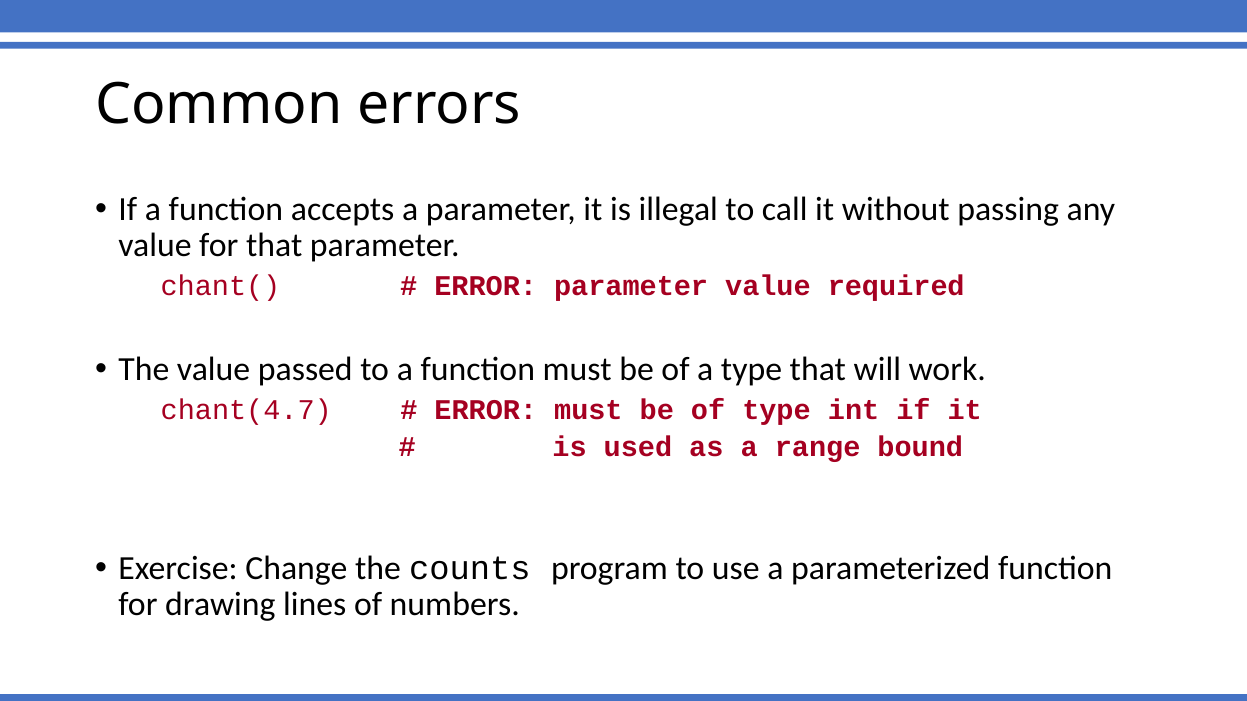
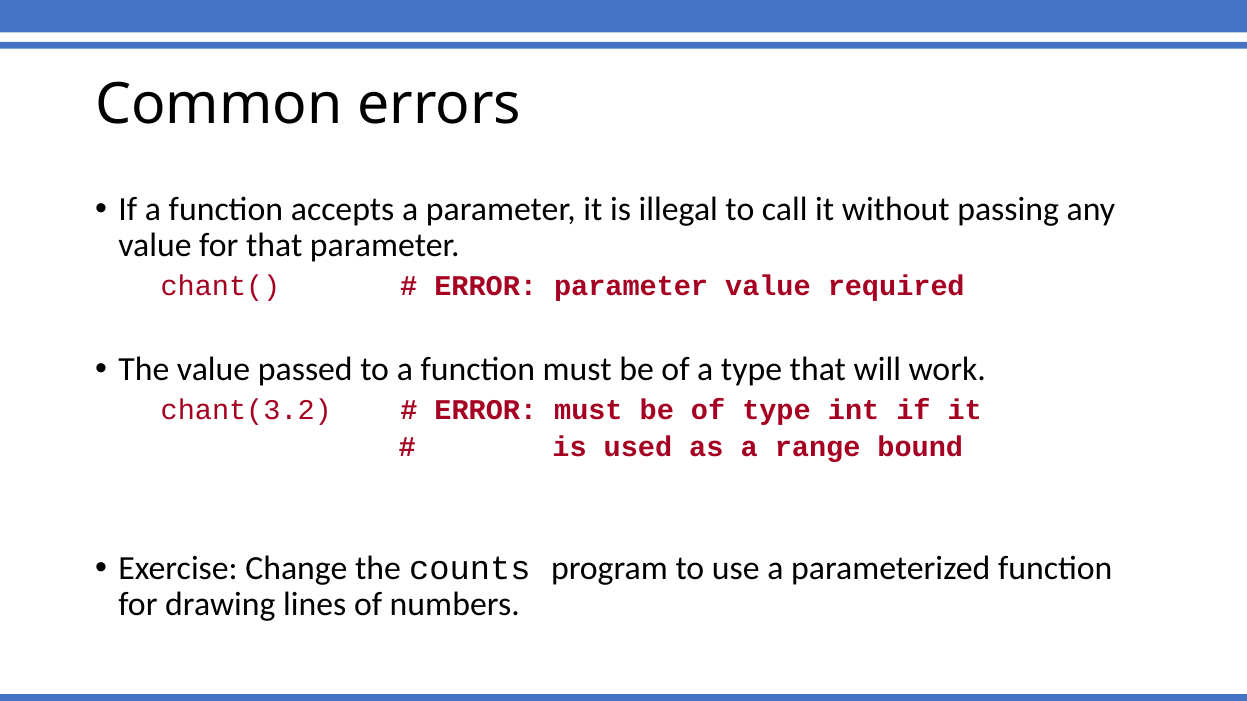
chant(4.7: chant(4.7 -> chant(3.2 (246, 410)
